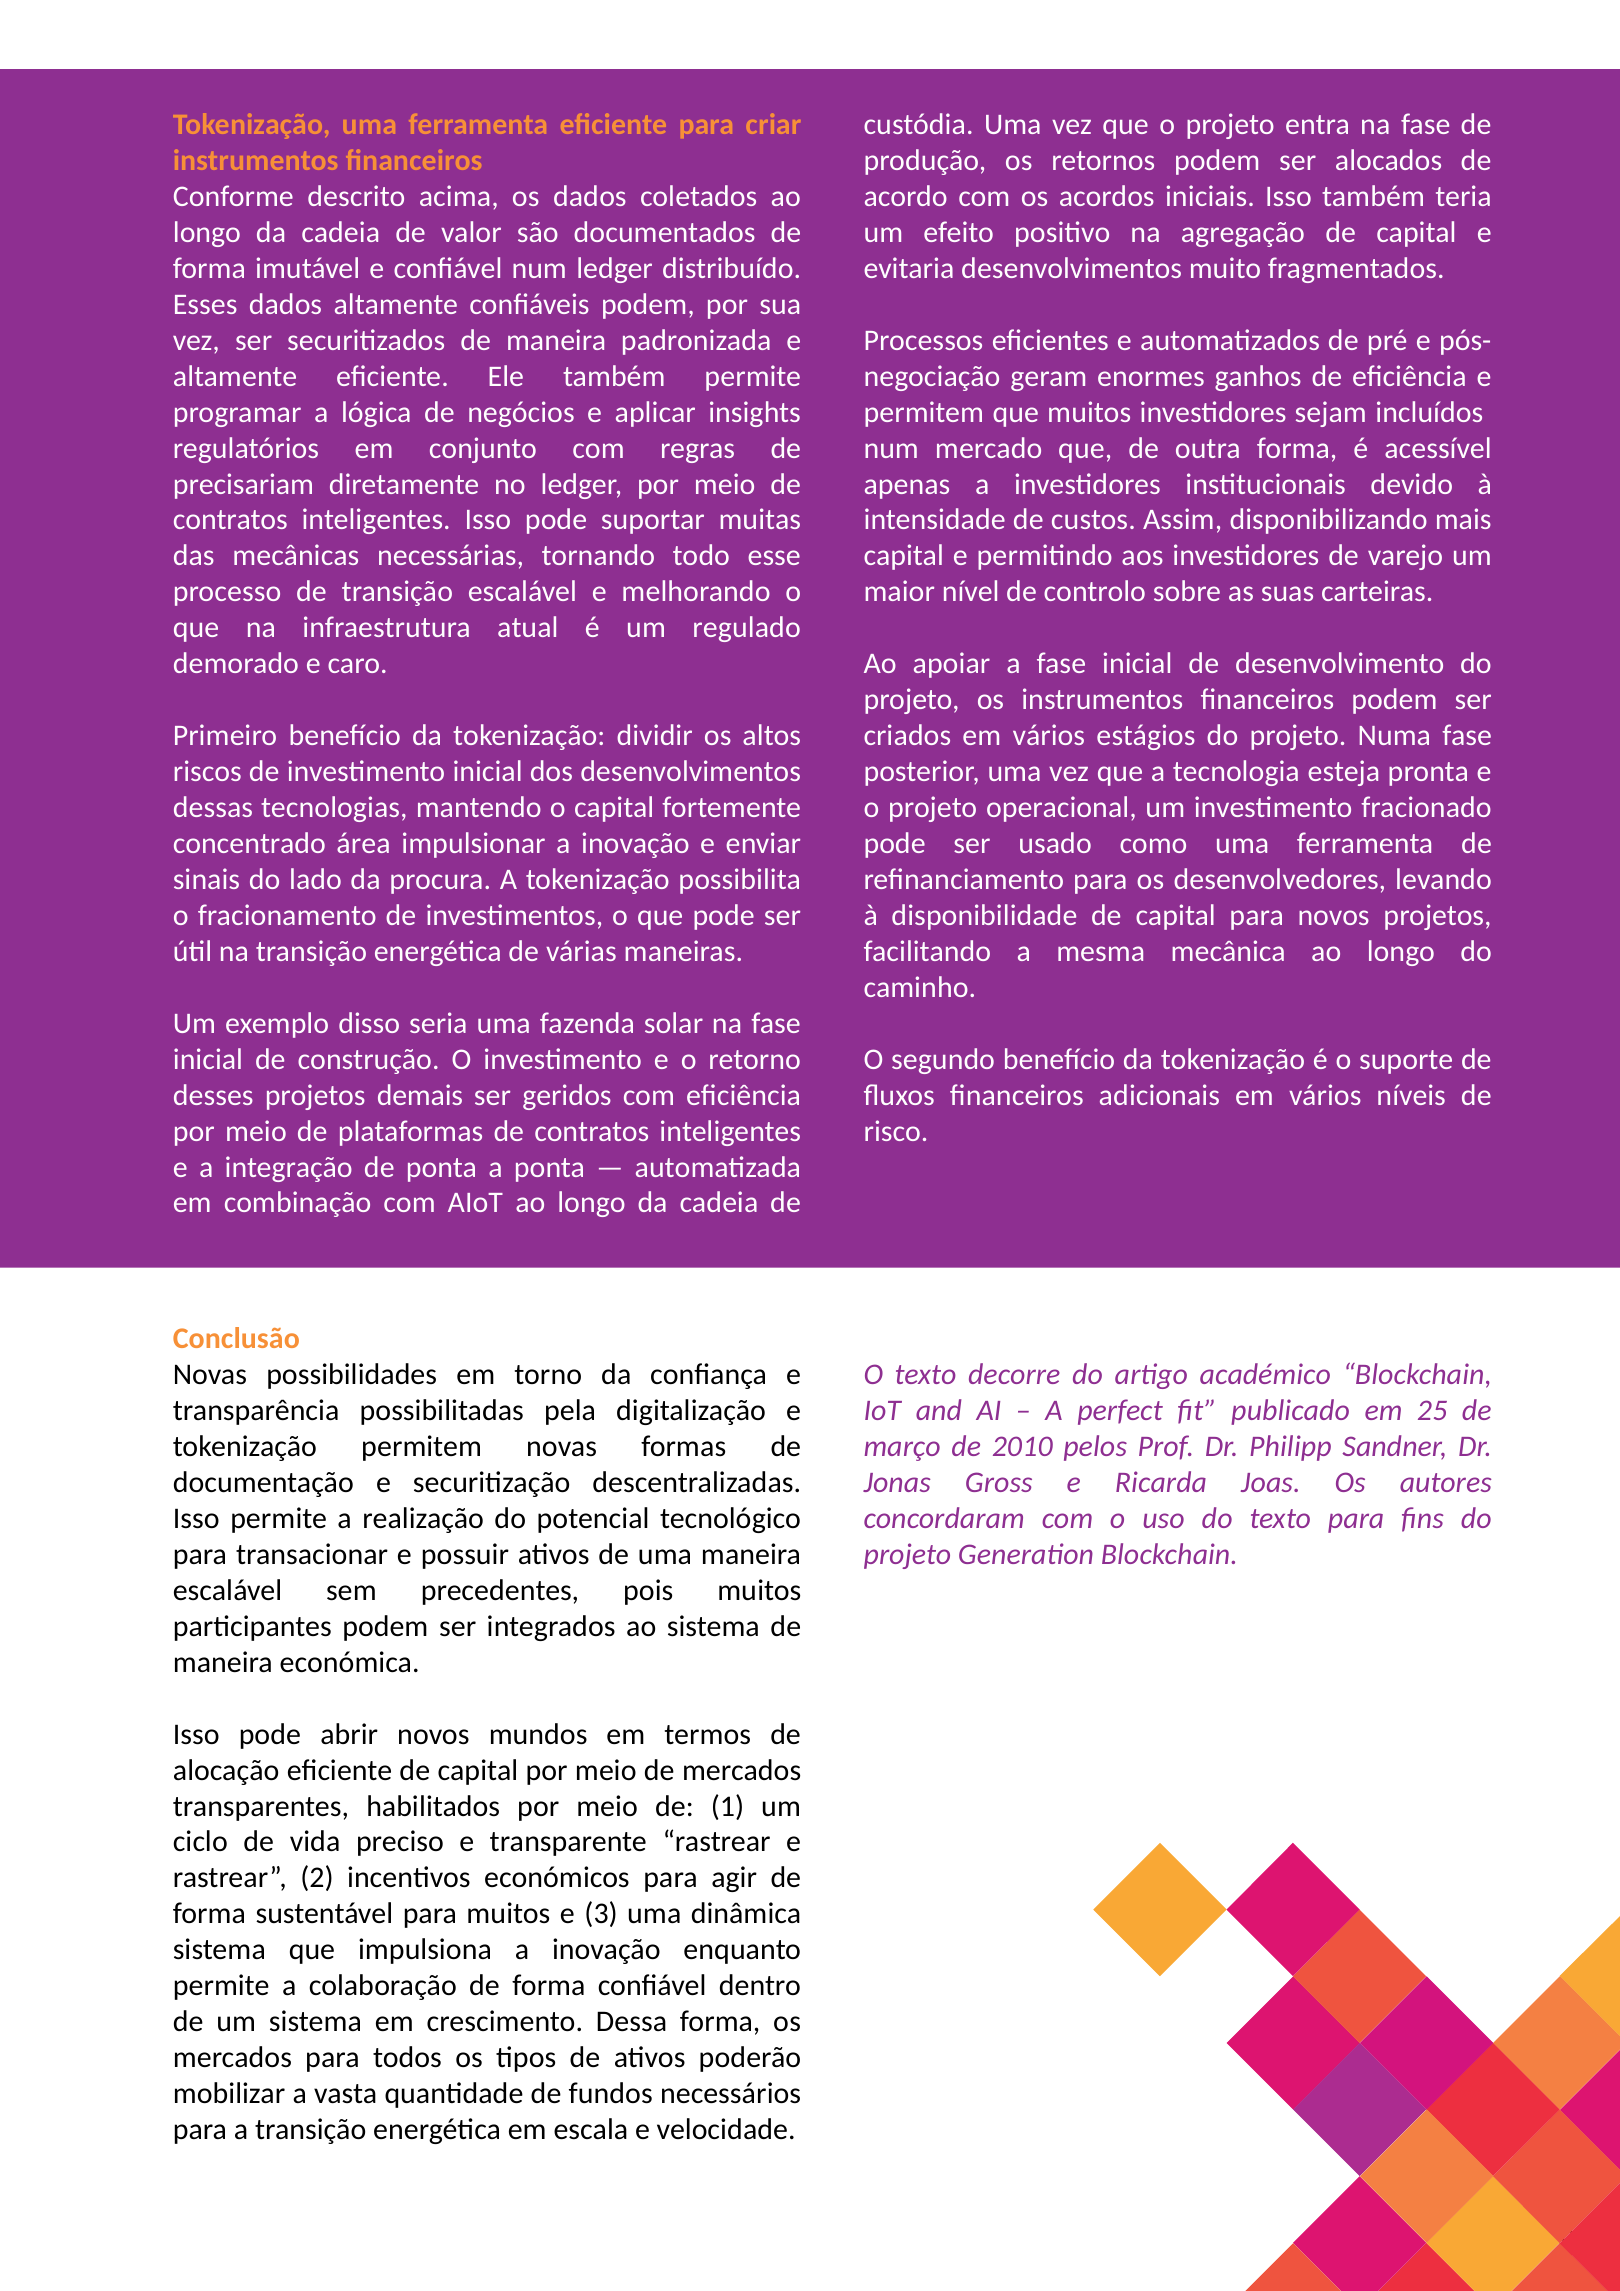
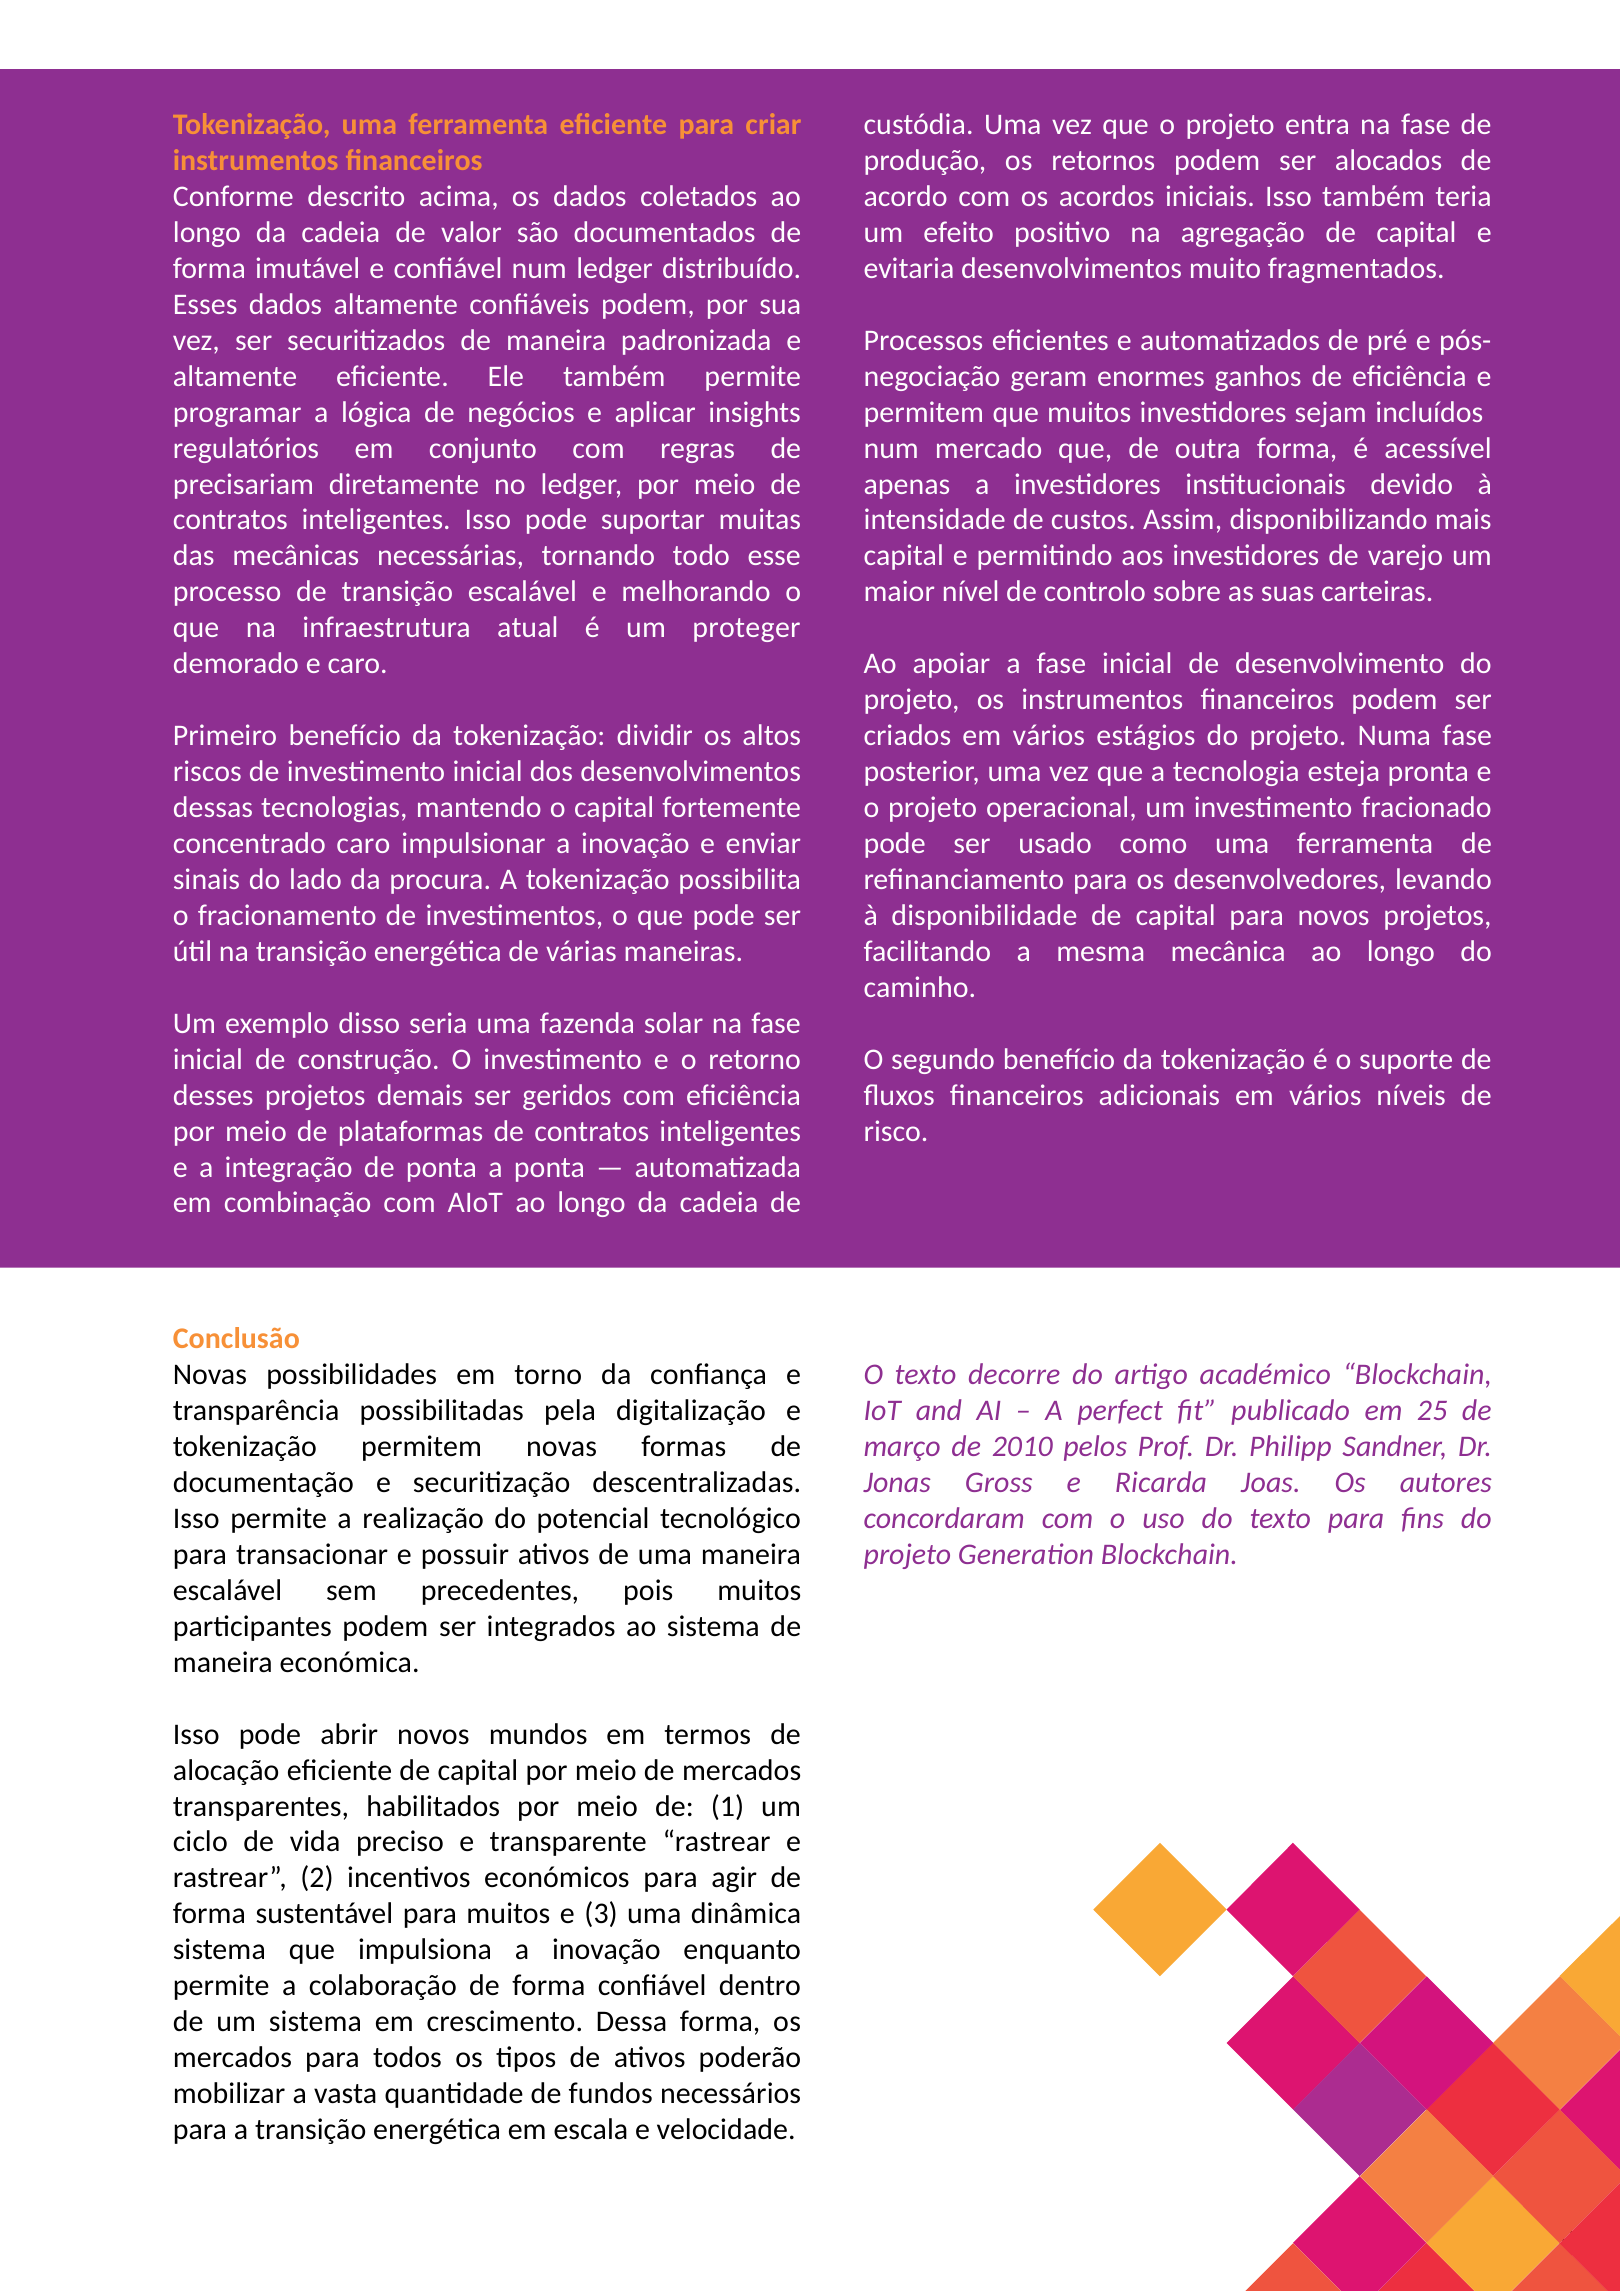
regulado: regulado -> proteger (747, 628)
concentrado área: área -> caro (363, 844)
